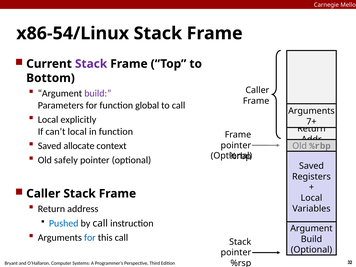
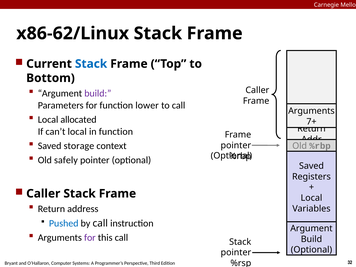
x86-54/Linux: x86-54/Linux -> x86-62/Linux (73, 33)
Stack colour: purple -> blue (91, 64)
global: global -> lower (147, 105)
explicitly: explicitly -> allocated (79, 120)
allocate: allocate -> storage (79, 146)
for colour: blue -> purple (90, 238)
